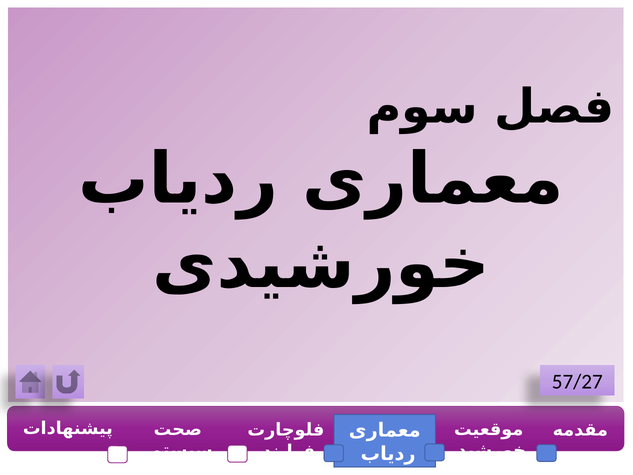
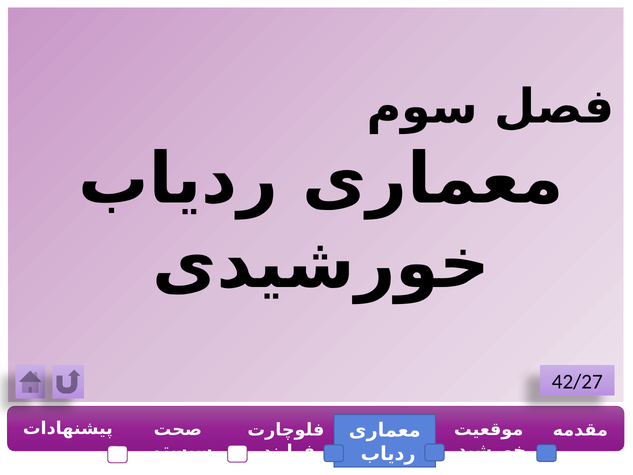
57/27: 57/27 -> 42/27 (577, 382)
